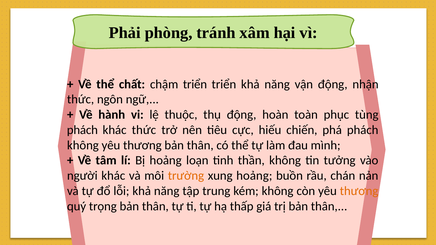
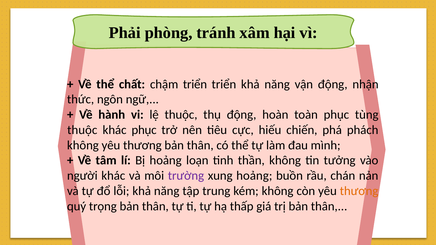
phách: phách -> thuộc (82, 130)
khác thức: thức -> phục (144, 130)
trường colour: orange -> purple (186, 176)
